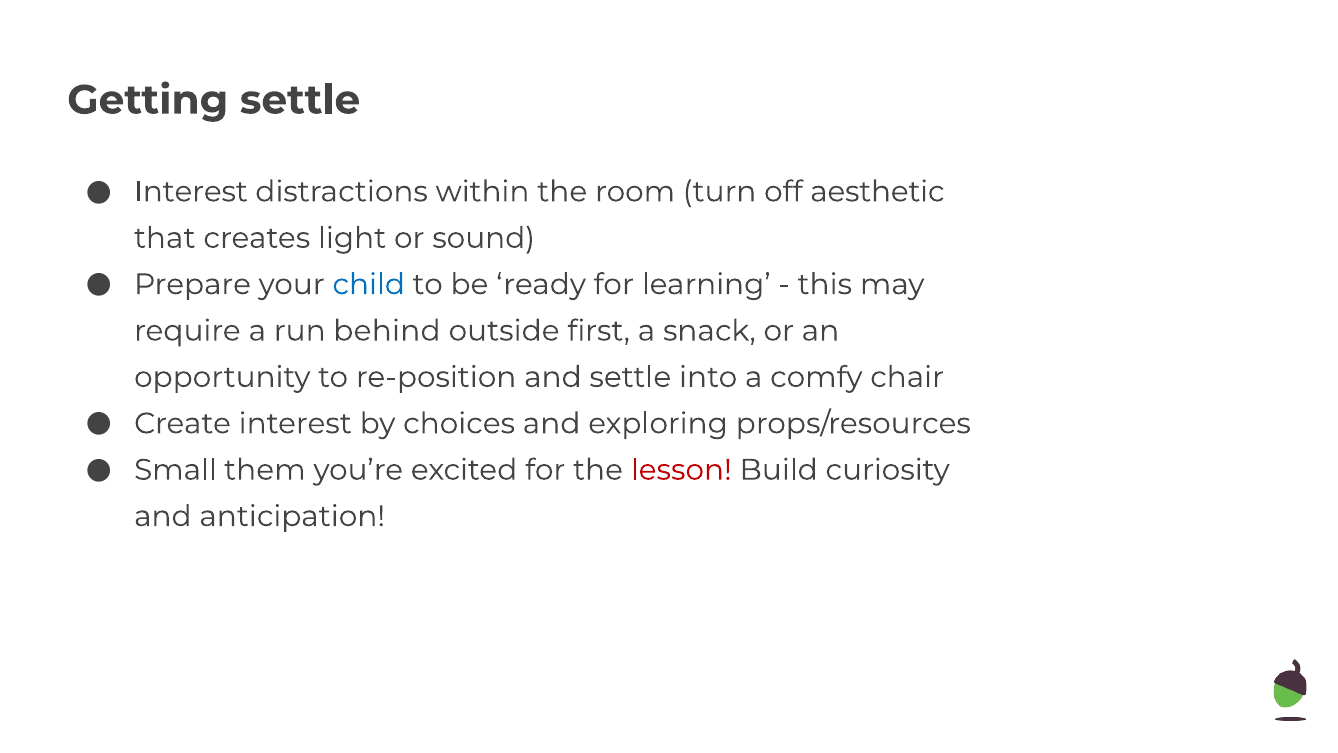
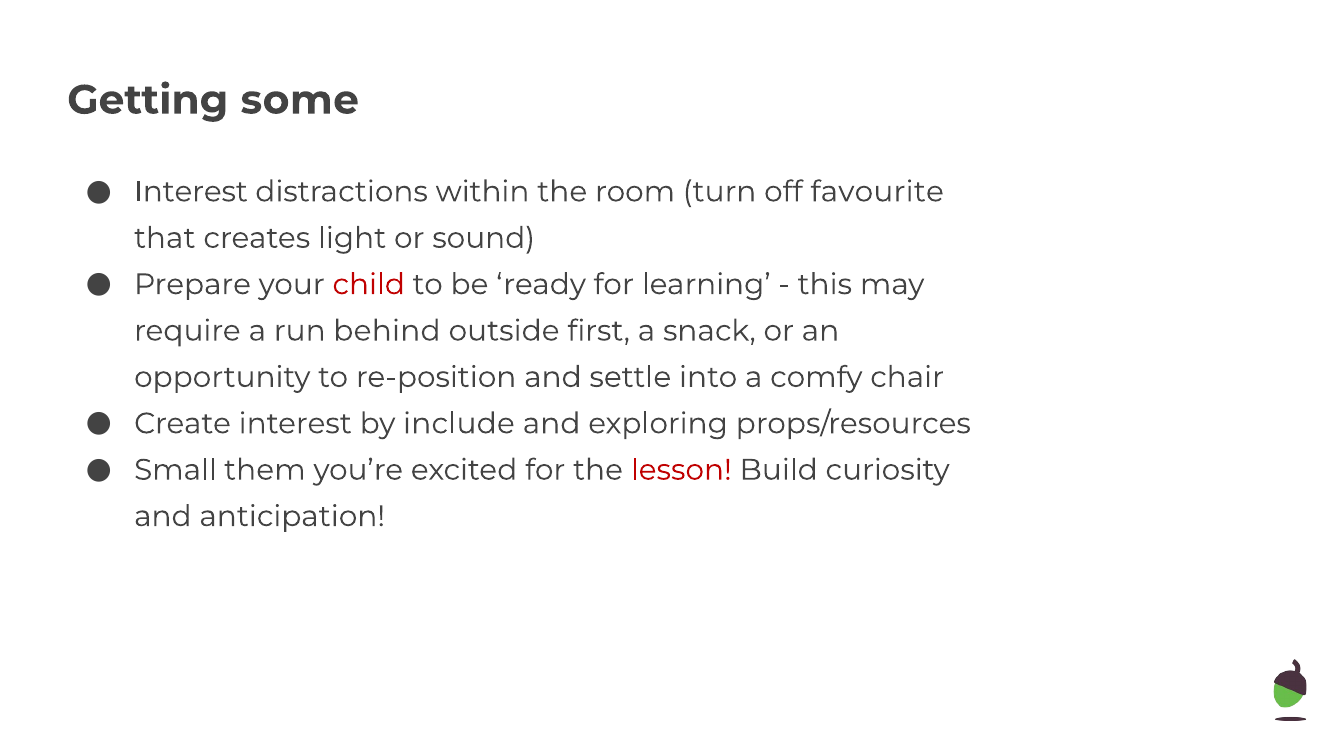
Getting settle: settle -> some (300, 100)
aesthetic: aesthetic -> favourite (877, 192)
child colour: blue -> red (369, 284)
choices: choices -> include (459, 423)
